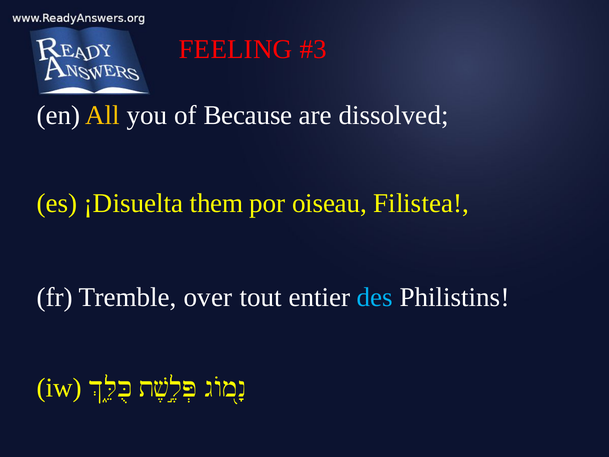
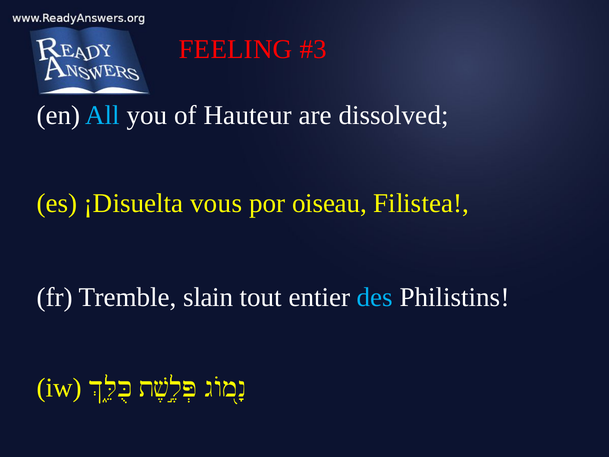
All colour: yellow -> light blue (103, 115)
Because: Because -> Hauteur (248, 115)
them: them -> vous (216, 203)
over: over -> slain (208, 297)
